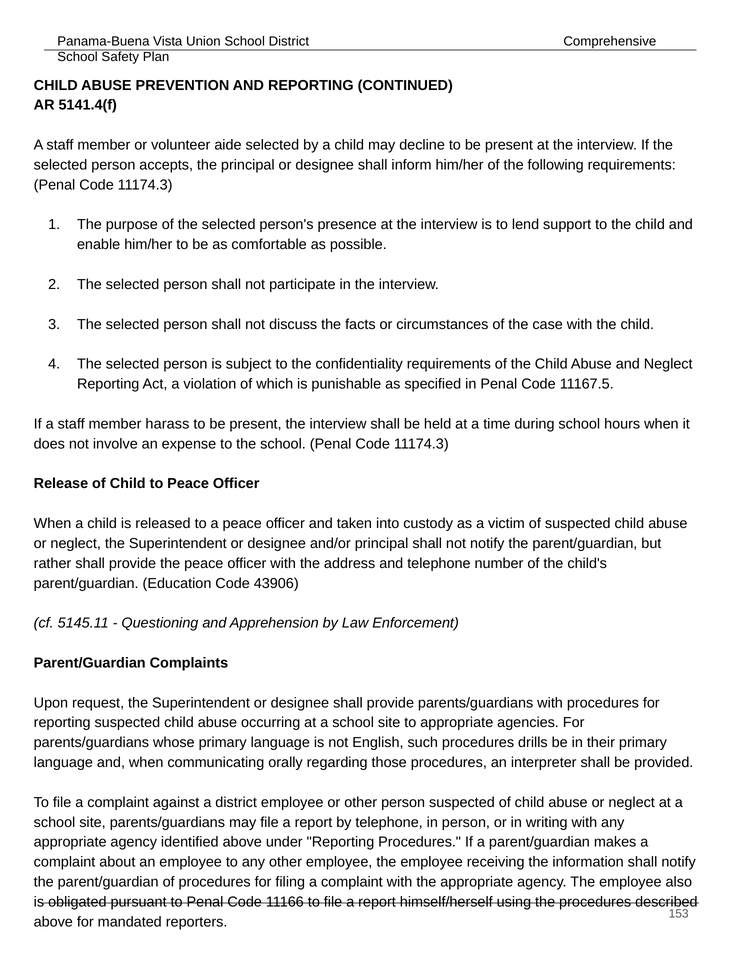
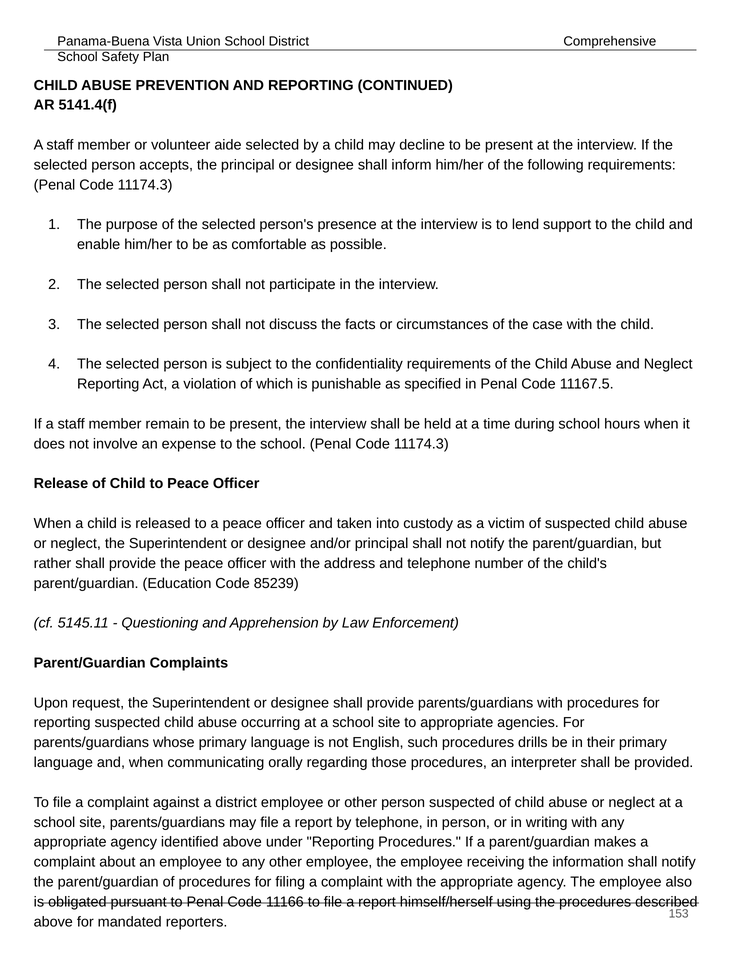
harass: harass -> remain (167, 424)
43906: 43906 -> 85239 (276, 583)
